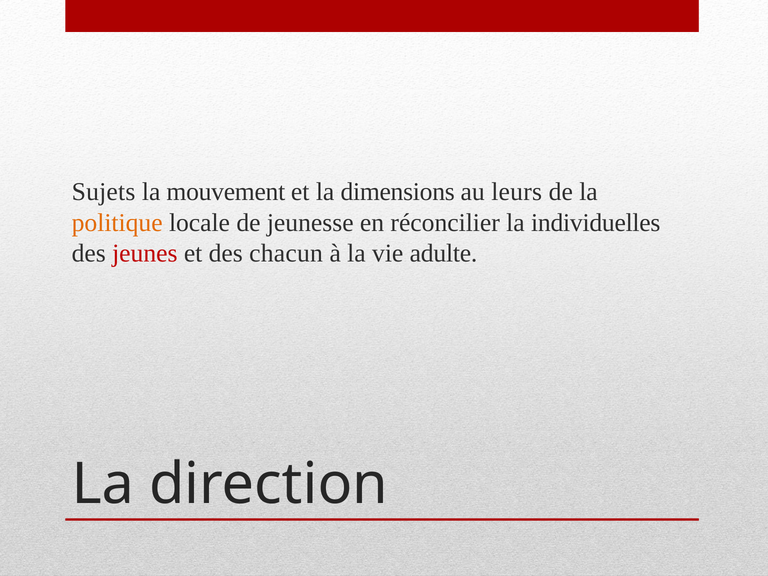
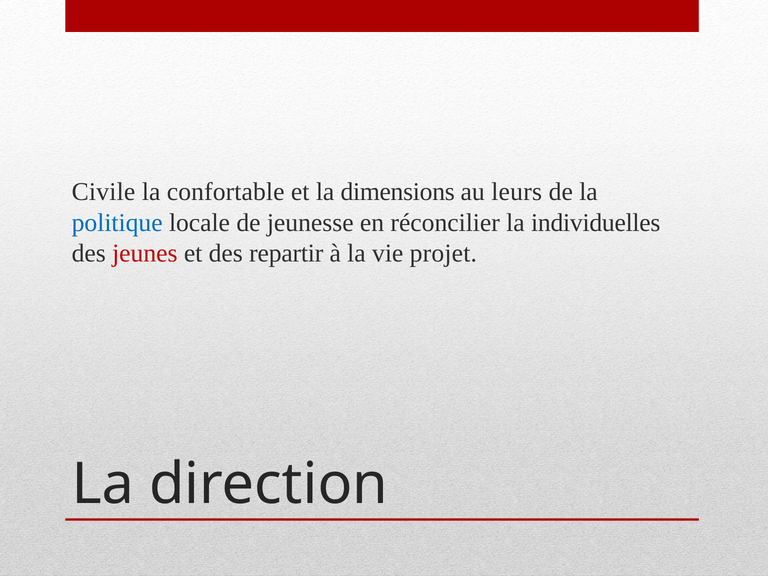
Sujets: Sujets -> Civile (104, 192)
mouvement: mouvement -> confortable (226, 192)
politique colour: orange -> blue (117, 223)
chacun: chacun -> repartir (286, 253)
adulte: adulte -> projet (443, 253)
